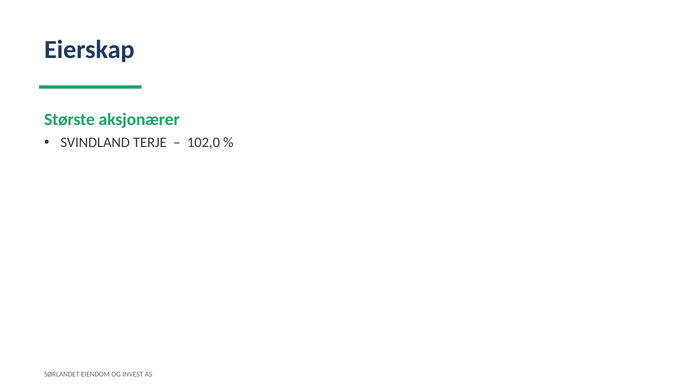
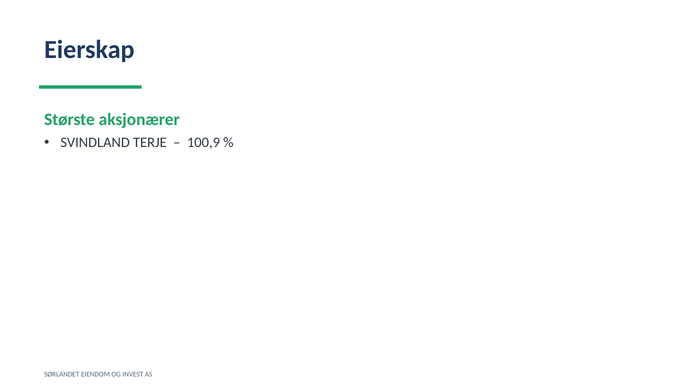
102,0: 102,0 -> 100,9 (203, 143)
